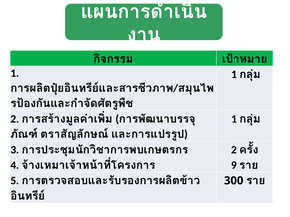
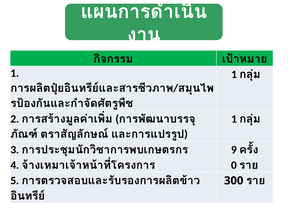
2: 2 -> 9 (234, 150)
9: 9 -> 0 (234, 166)
